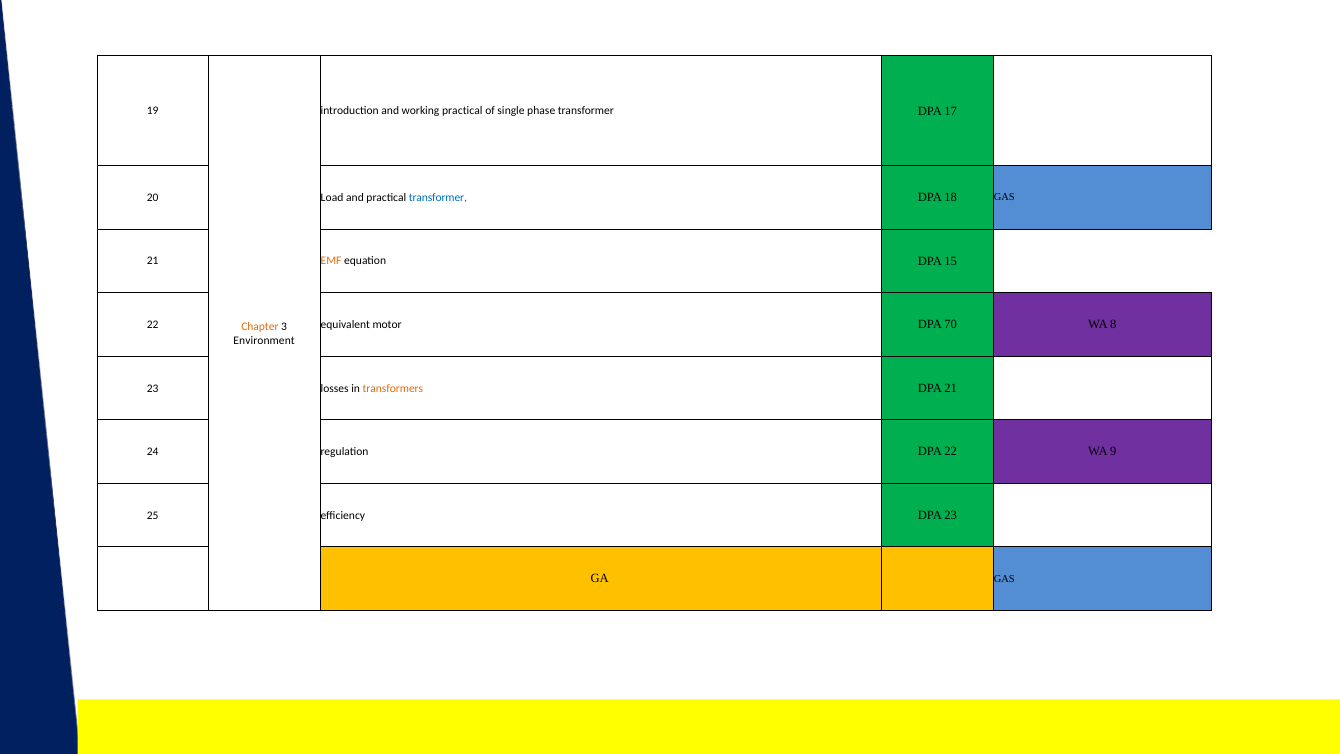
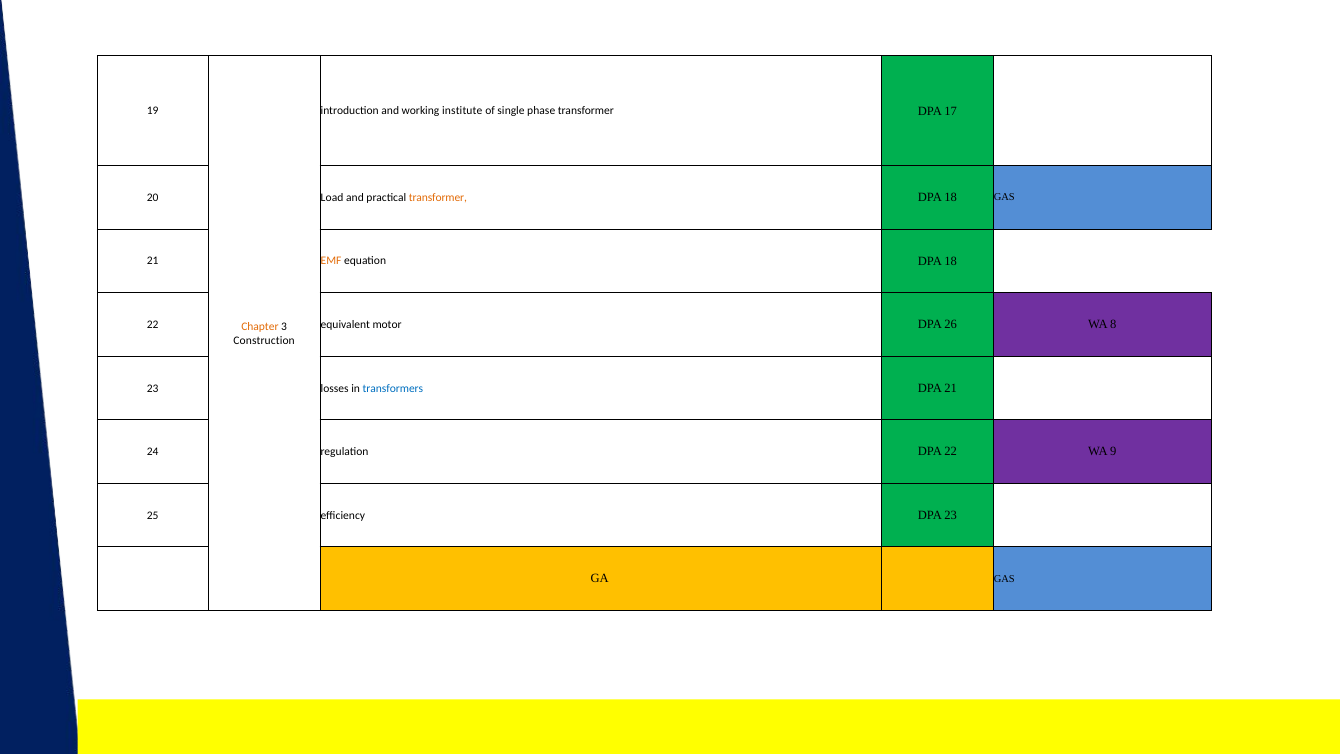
working practical: practical -> institute (462, 111)
transformer colour: blue -> orange (438, 197)
equation DPA 15: 15 -> 18 (951, 261)
70: 70 -> 26 (951, 324)
Environment: Environment -> Construction (264, 340)
transformers colour: orange -> blue (393, 388)
